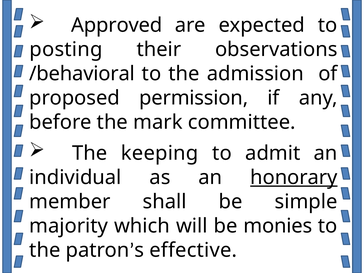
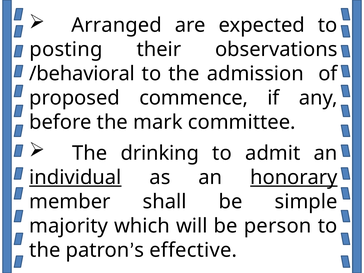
Approved: Approved -> Arranged (117, 25)
permission: permission -> commence (194, 98)
keeping: keeping -> drinking (160, 153)
individual underline: none -> present (75, 177)
monies: monies -> person (278, 226)
